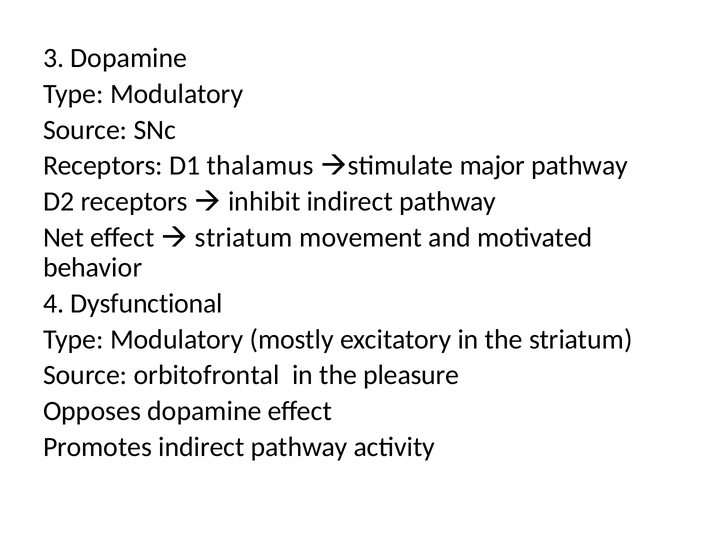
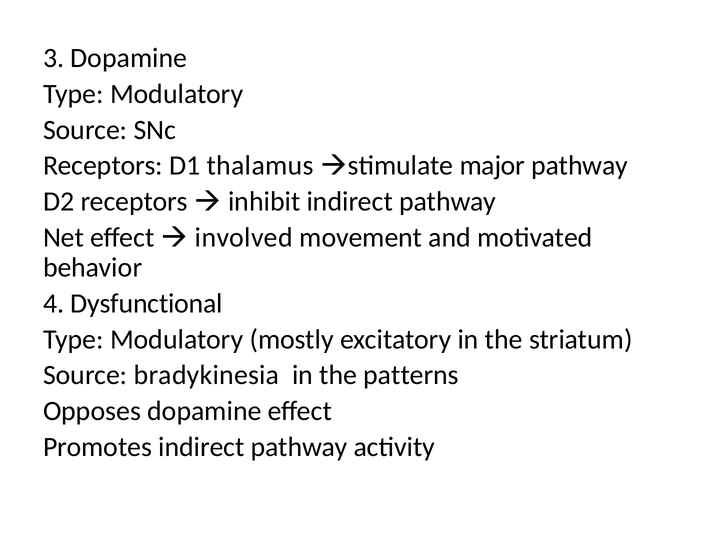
striatum: striatum -> involved (244, 237)
orbitofrontal: orbitofrontal -> bradykinesia (206, 375)
pleasure: pleasure -> patterns (411, 375)
